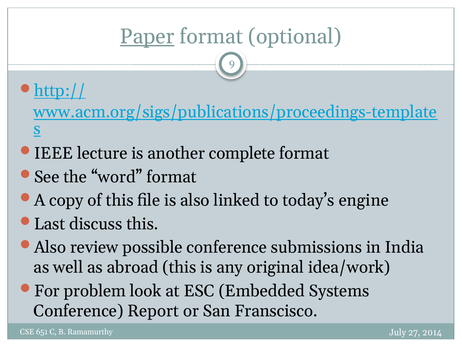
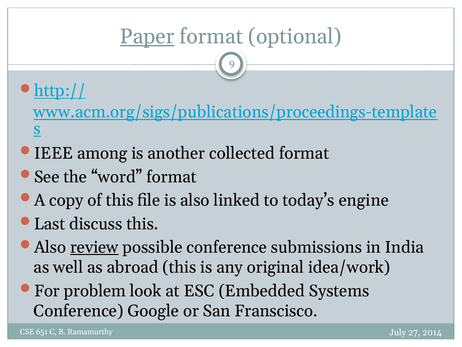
lecture: lecture -> among (102, 153)
complete: complete -> collected (242, 153)
review underline: none -> present (94, 247)
Report: Report -> Google (153, 311)
